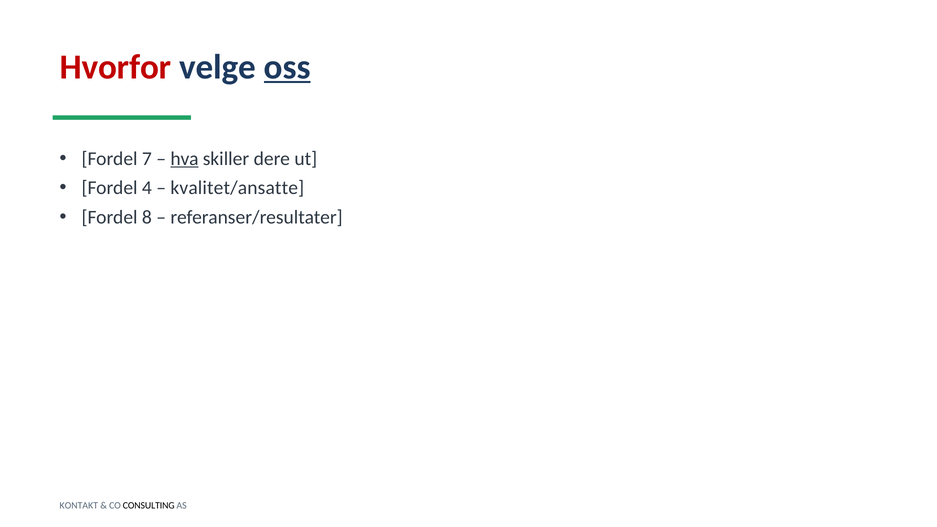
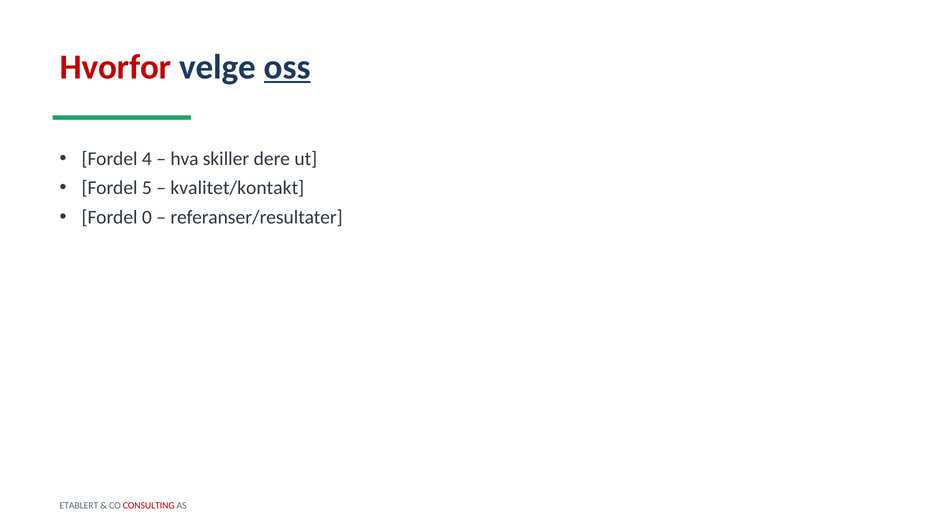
7: 7 -> 4 (147, 159)
hva underline: present -> none (184, 159)
4: 4 -> 5 (147, 188)
kvalitet/ansatte: kvalitet/ansatte -> kvalitet/kontakt (237, 188)
8: 8 -> 0 (147, 217)
KONTAKT: KONTAKT -> ETABLERT (79, 506)
CONSULTING colour: black -> red (149, 506)
